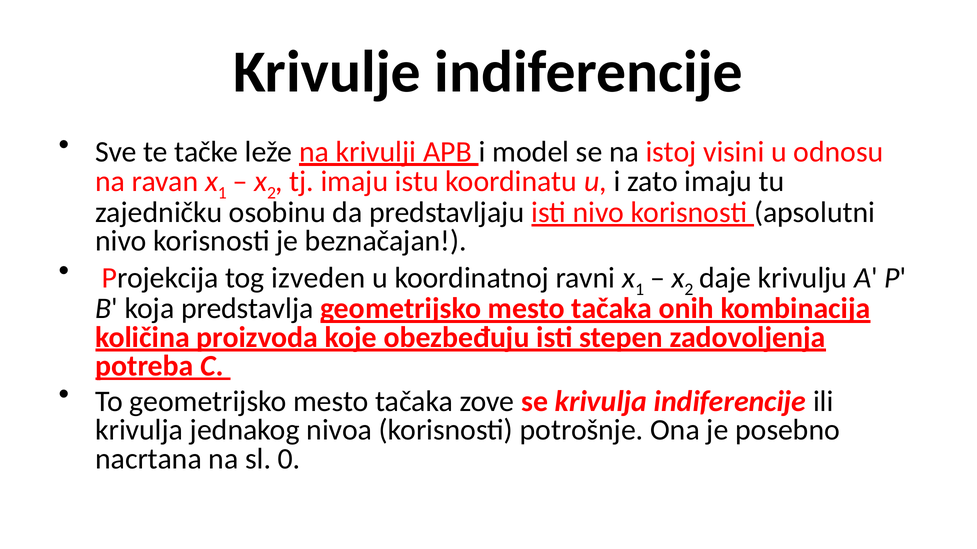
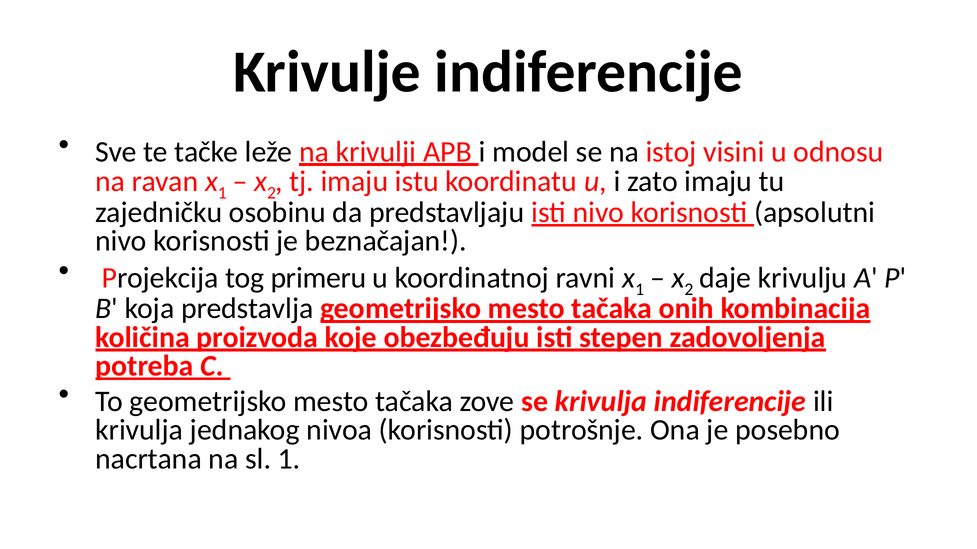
izveden: izveden -> primeru (319, 278)
sl 0: 0 -> 1 (289, 459)
